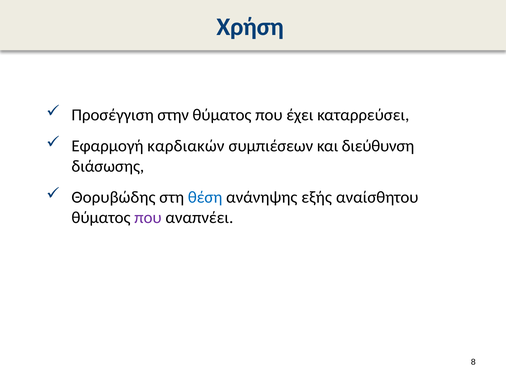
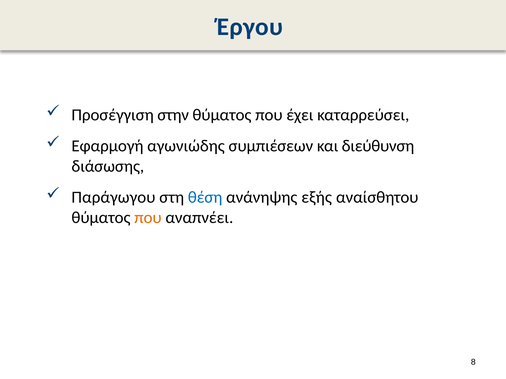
Χρήση: Χρήση -> Έργου (250, 27)
καρδιακών: καρδιακών -> αγωνιώδης (186, 146)
Θορυβώδης: Θορυβώδης -> Παράγωγου (113, 198)
που colour: purple -> orange (148, 218)
